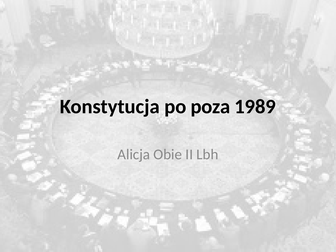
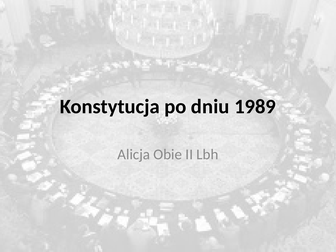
poza: poza -> dniu (210, 107)
